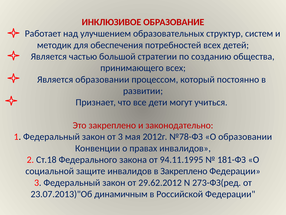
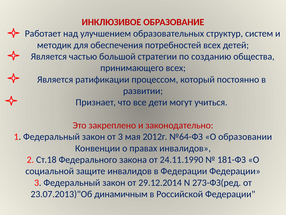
Является образовании: образовании -> ратификации (102, 79)
№78-ФЗ: №78-ФЗ -> №64-ФЗ (186, 137)
94.11.1995: 94.11.1995 -> 24.11.1990 (182, 159)
в Закреплено: Закреплено -> Федерации (184, 171)
29.62.2012: 29.62.2012 -> 29.12.2014 (160, 182)
